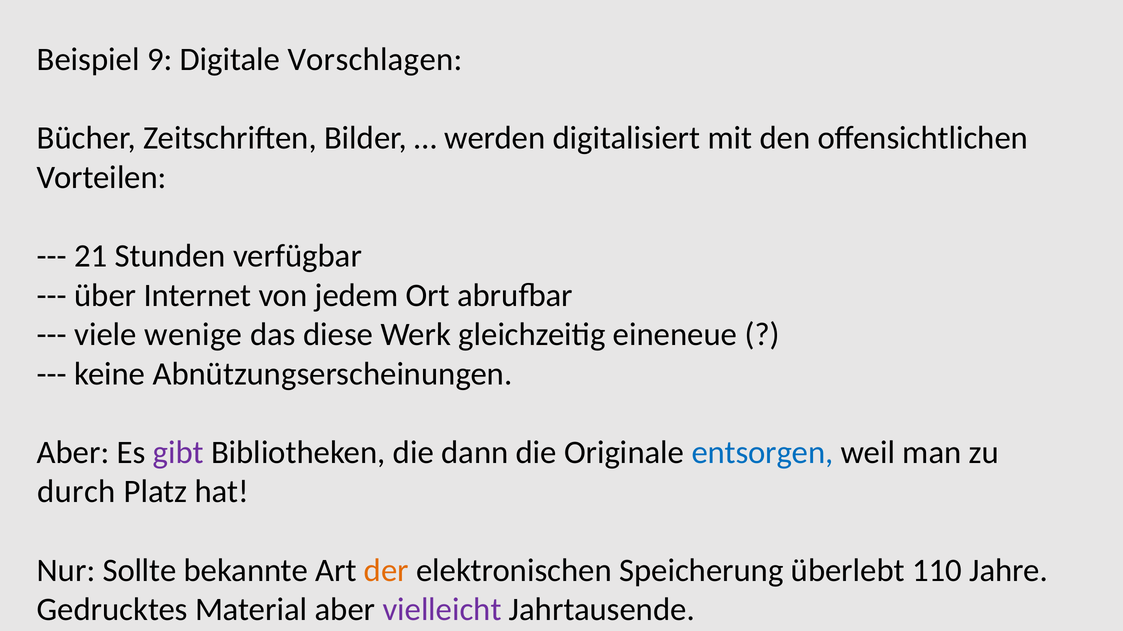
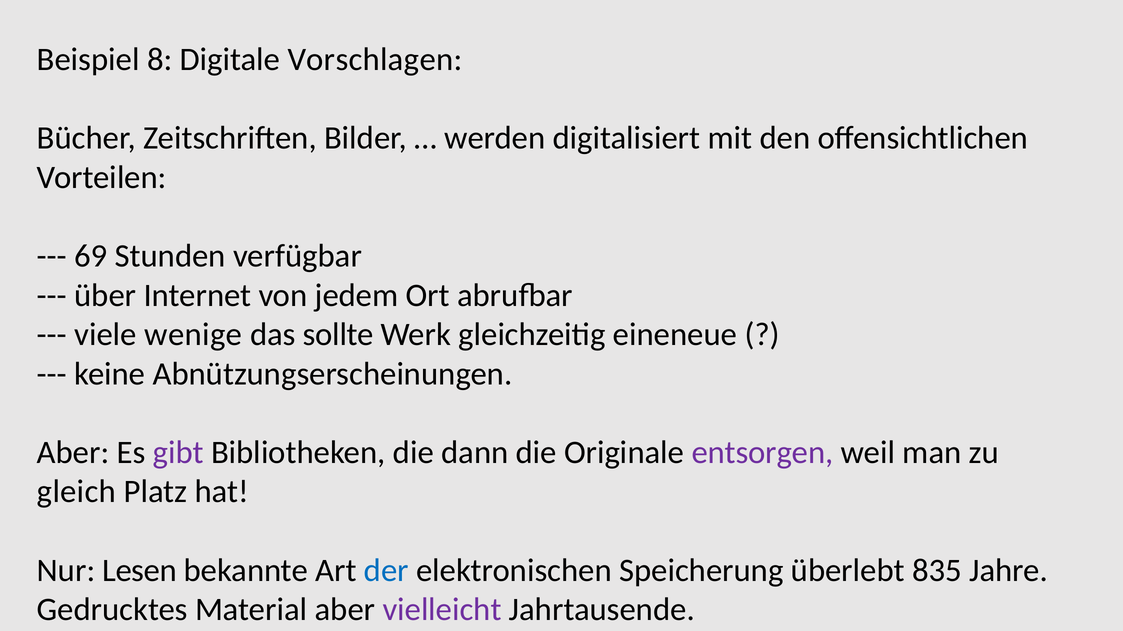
9: 9 -> 8 (160, 60)
21: 21 -> 69 (91, 256)
diese: diese -> sollte (338, 335)
entsorgen colour: blue -> purple (762, 453)
durch: durch -> gleich (76, 492)
Sollte: Sollte -> Lesen (140, 571)
der colour: orange -> blue (386, 571)
110: 110 -> 835 (937, 571)
